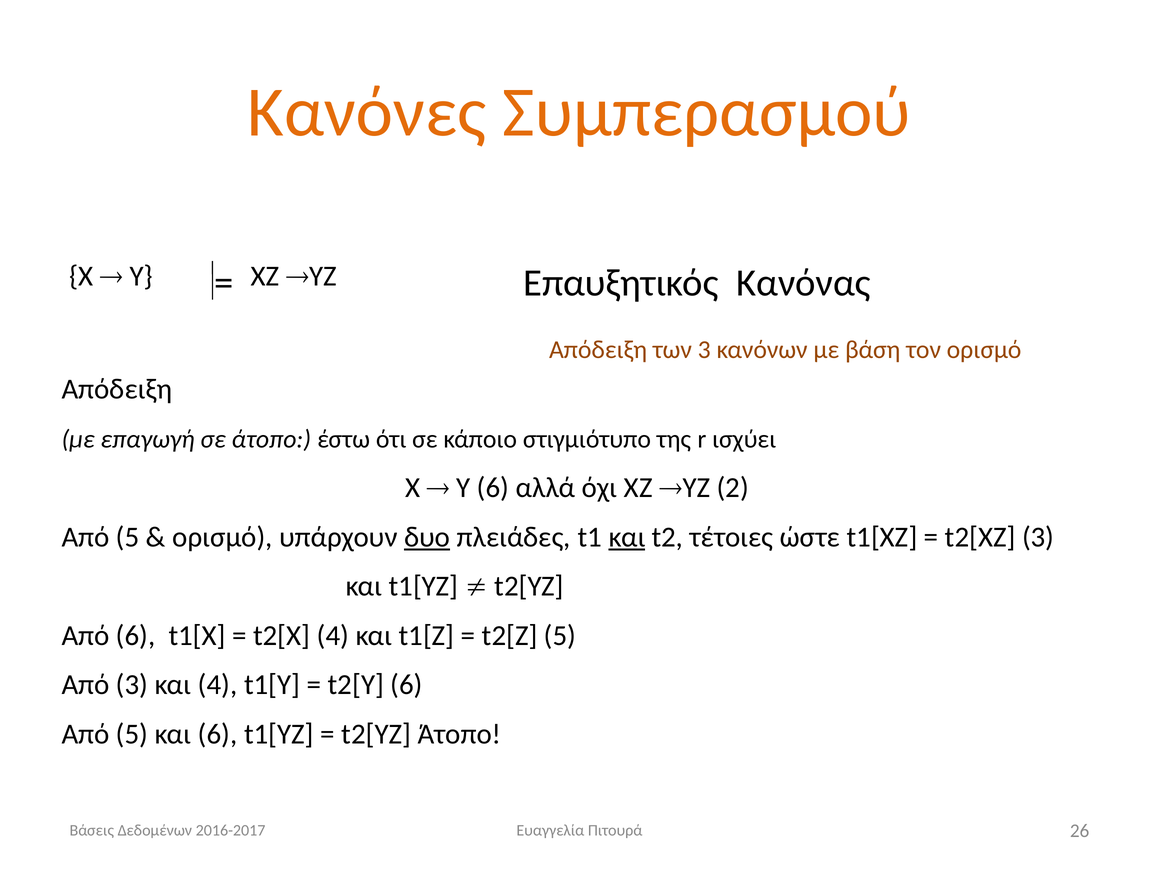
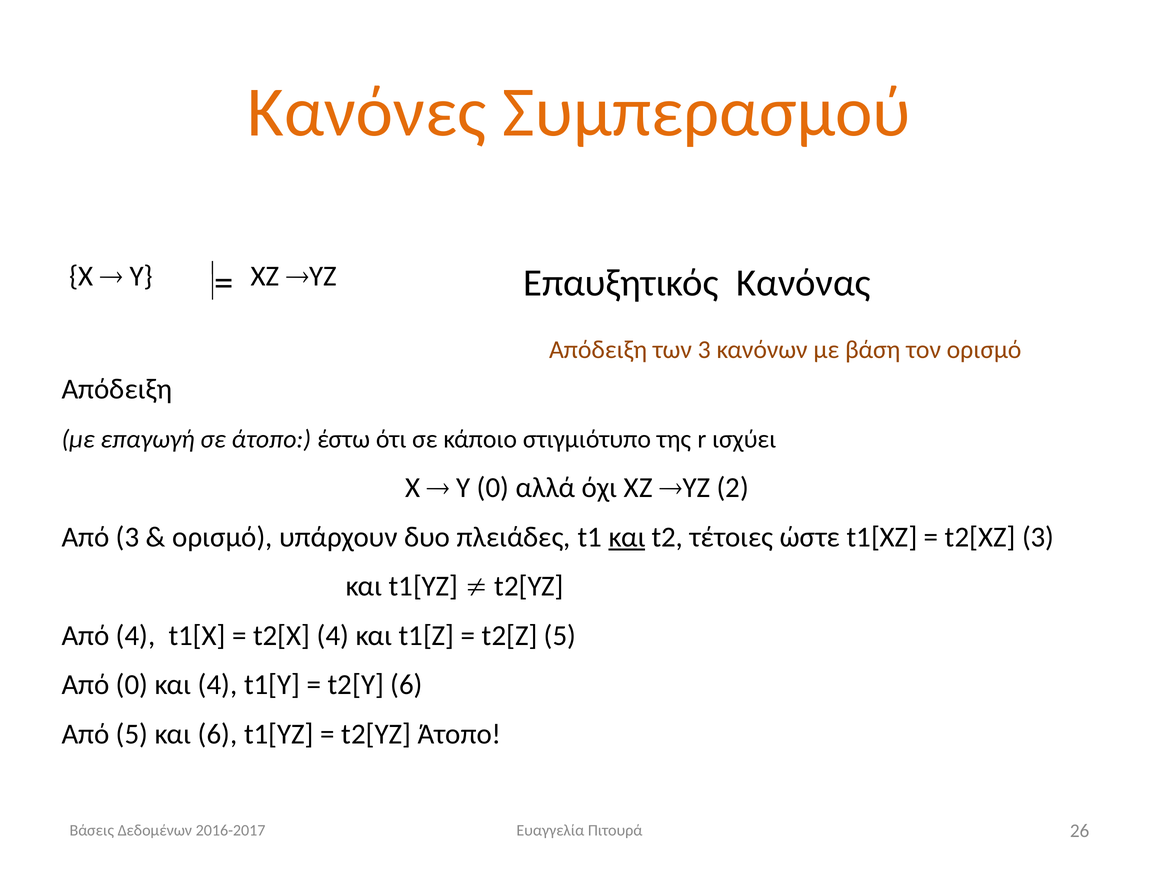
Y 6: 6 -> 0 (493, 487)
5: 5 -> 3 (128, 536)
δυο underline: present -> none (427, 536)
Από 6: 6 -> 4 (136, 635)
Από 3: 3 -> 0 (132, 684)
